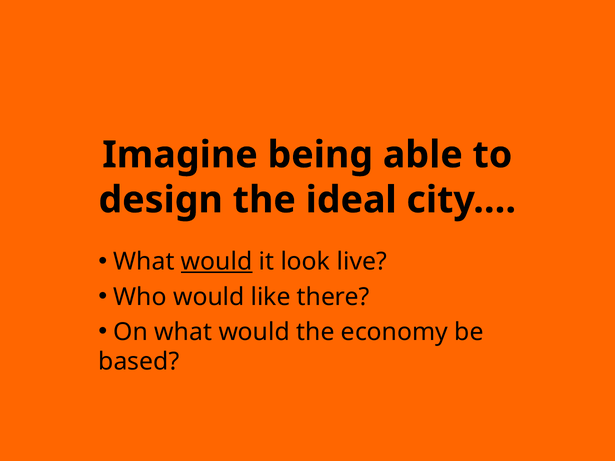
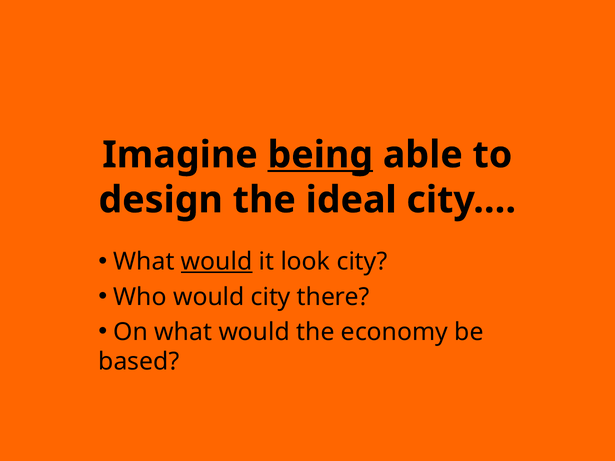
being underline: none -> present (320, 155)
look live: live -> city (362, 262)
would like: like -> city (271, 297)
